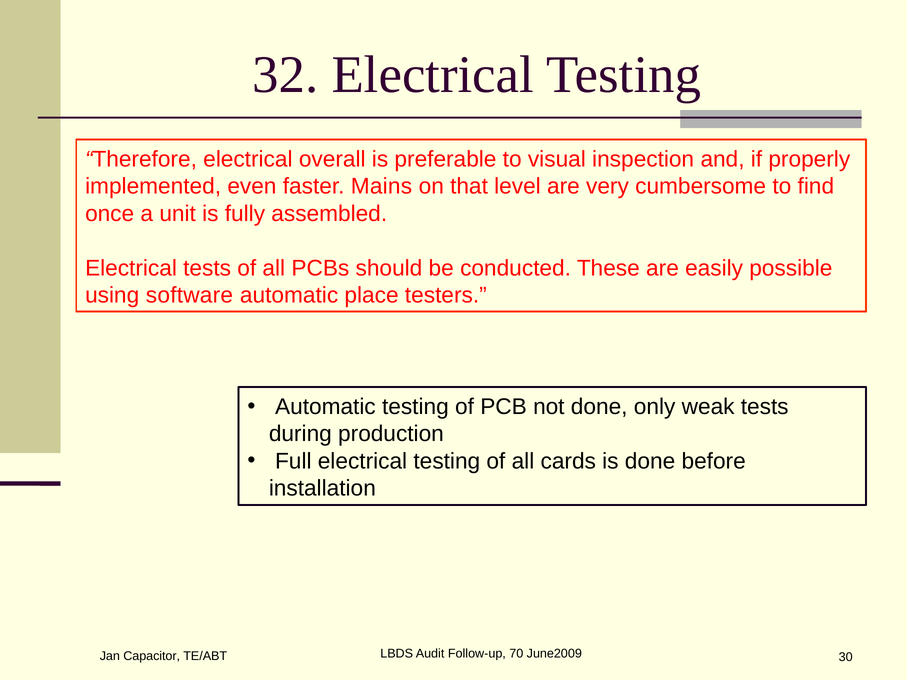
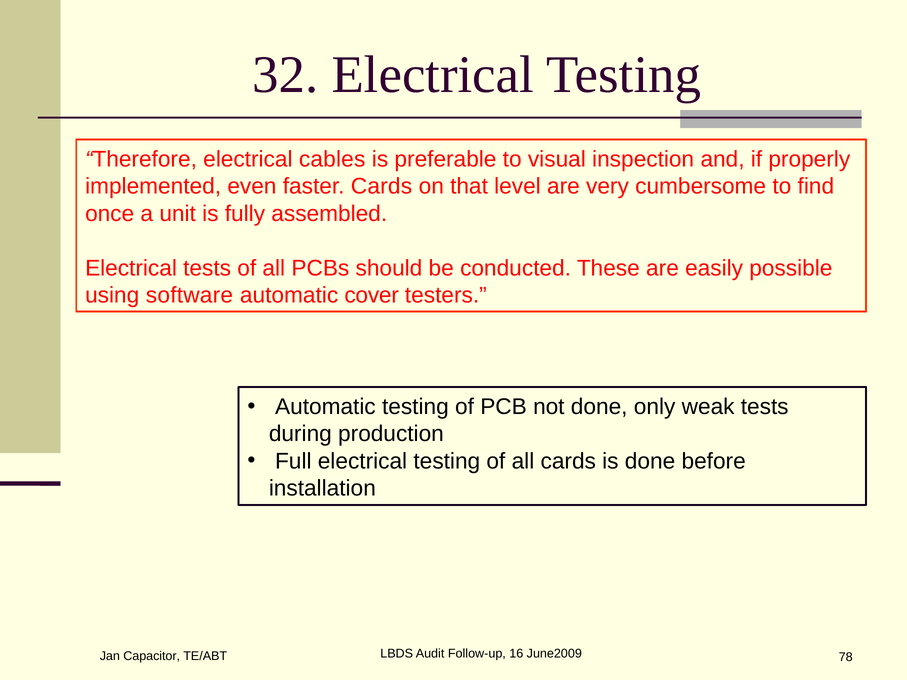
overall: overall -> cables (332, 159)
faster Mains: Mains -> Cards (381, 187)
place: place -> cover (372, 295)
70: 70 -> 16 (516, 654)
30: 30 -> 78 (846, 657)
